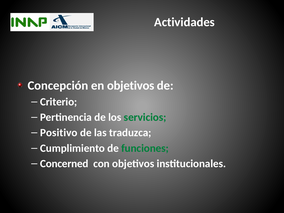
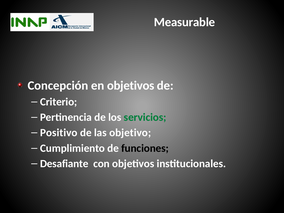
Actividades: Actividades -> Measurable (185, 22)
traduzca: traduzca -> objetivo (130, 133)
funciones colour: green -> black (145, 148)
Concerned: Concerned -> Desafiante (64, 164)
